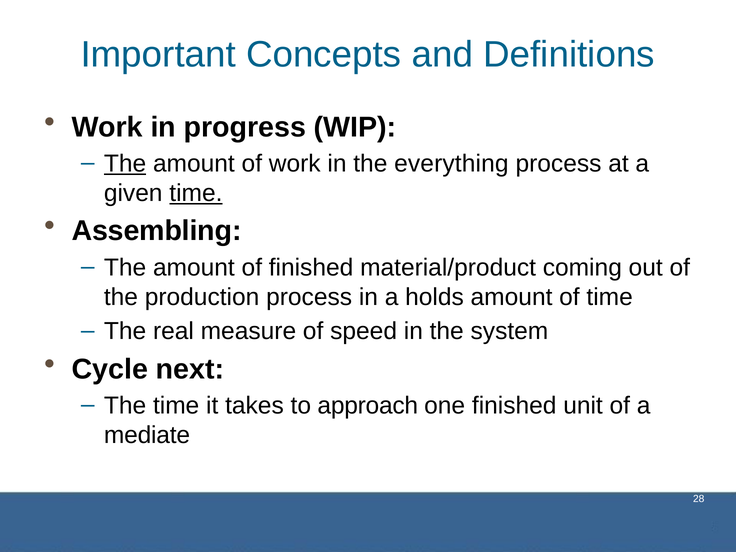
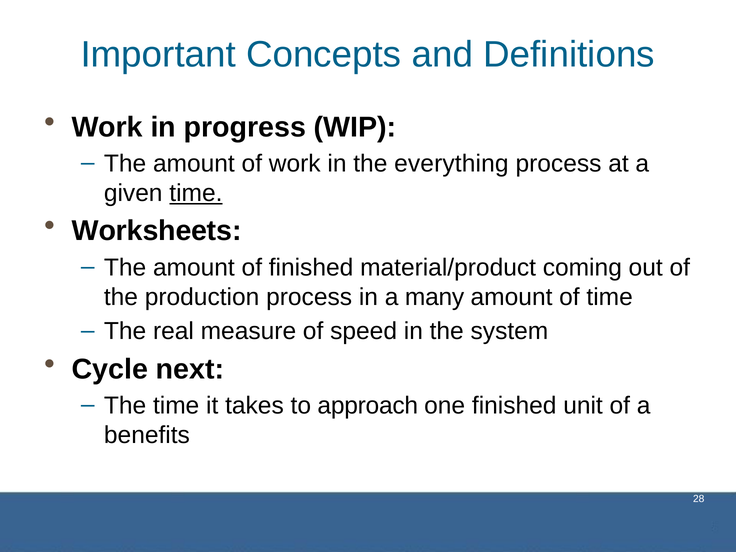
The underline: present -> none (125, 164)
Assembling: Assembling -> Worksheets (157, 231)
holds: holds -> many (435, 297)
mediate: mediate -> benefits (147, 435)
